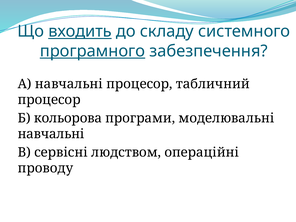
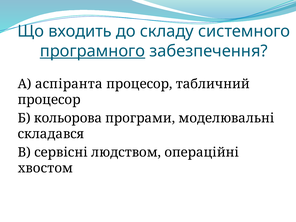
входить underline: present -> none (80, 31)
А навчальні: навчальні -> аспіранта (69, 84)
навчальні: навчальні -> складався (51, 134)
проводу: проводу -> хвостом (45, 168)
